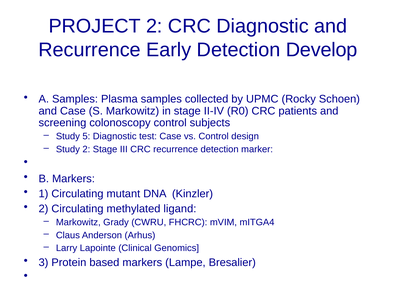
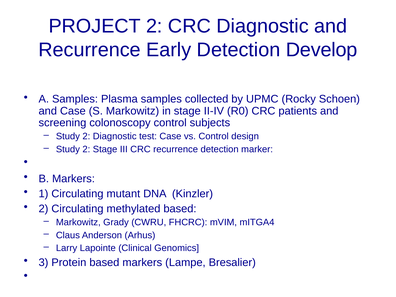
5: 5 -> 2 (86, 136)
methylated ligand: ligand -> based (180, 209)
